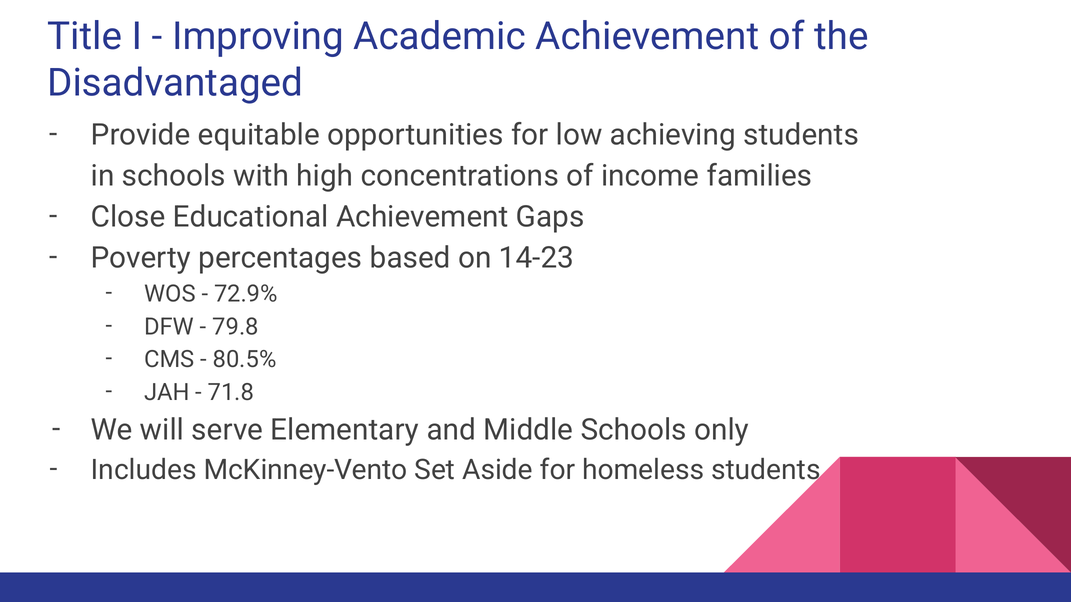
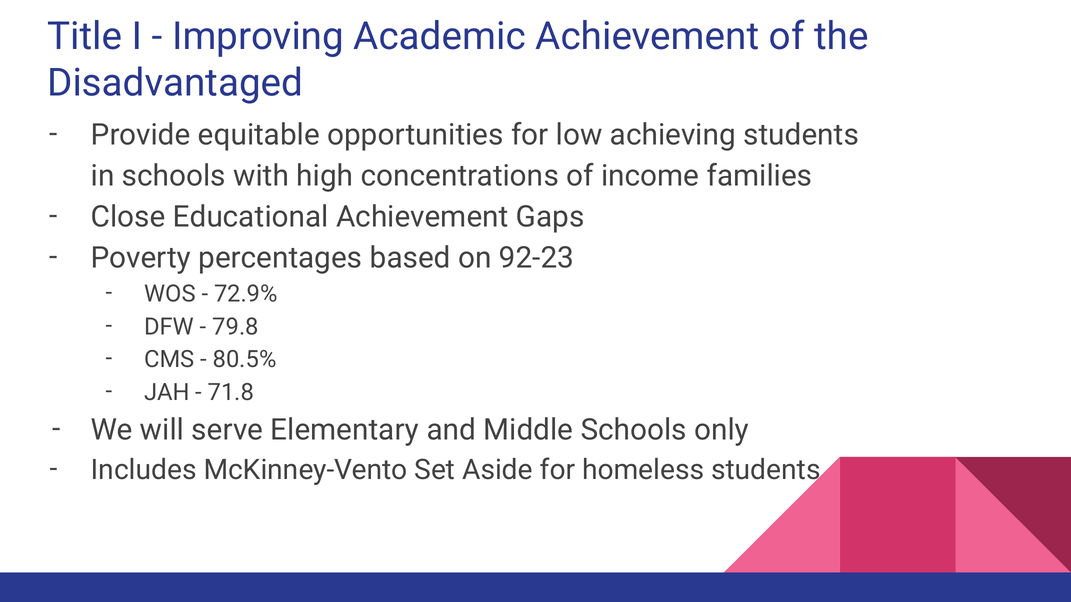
14-23: 14-23 -> 92-23 (537, 258)
